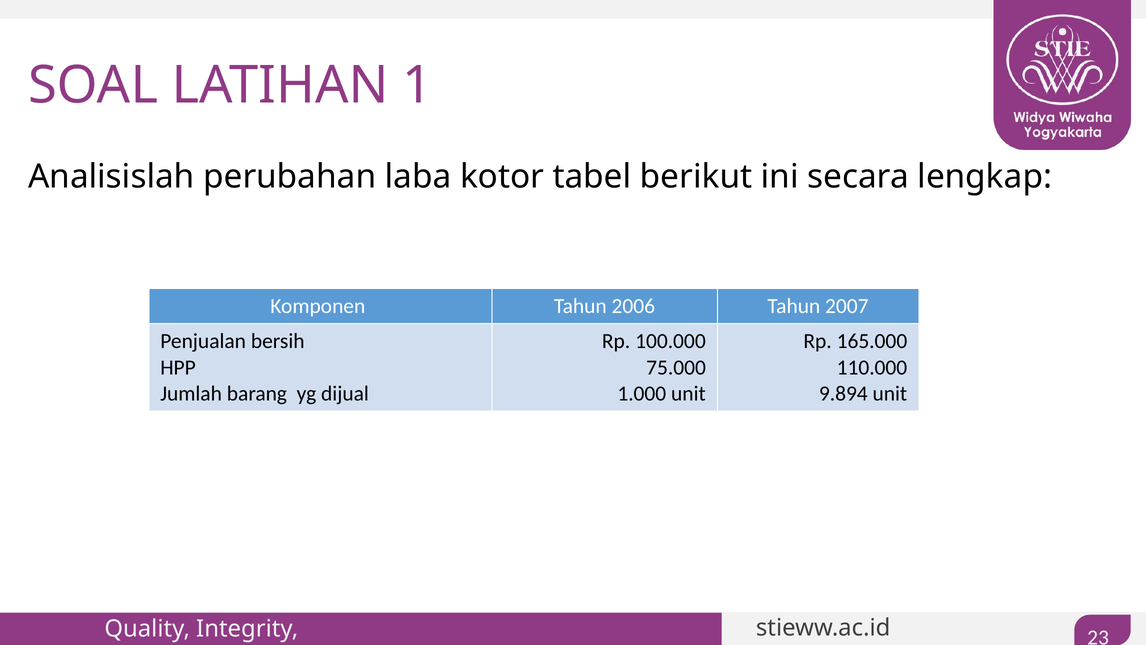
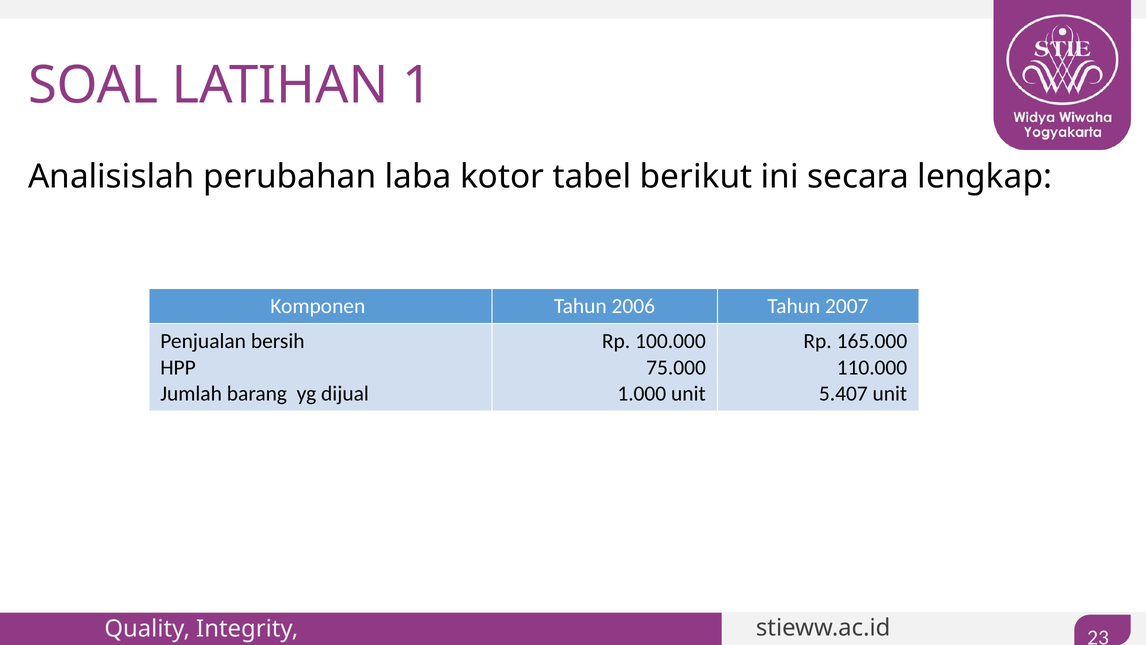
9.894: 9.894 -> 5.407 (843, 393)
